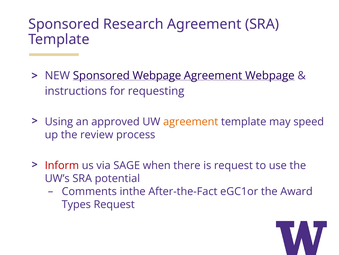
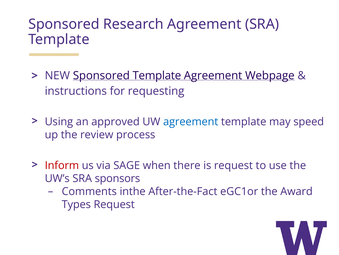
Sponsored Webpage: Webpage -> Template (157, 75)
agreement colour: orange -> blue (191, 122)
potential: potential -> sponsors (117, 178)
